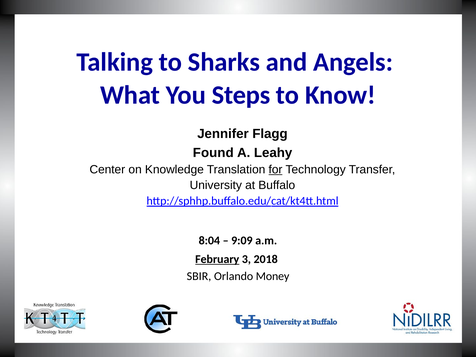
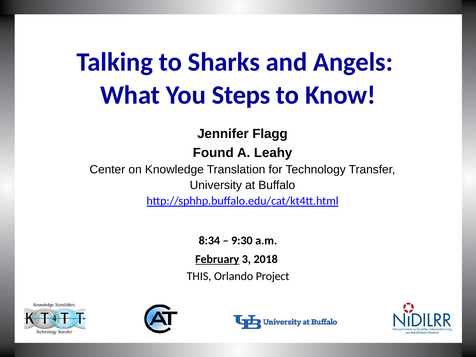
for underline: present -> none (276, 170)
8:04: 8:04 -> 8:34 (209, 241)
9:09: 9:09 -> 9:30 (242, 241)
SBIR: SBIR -> THIS (199, 276)
Money: Money -> Project (273, 276)
